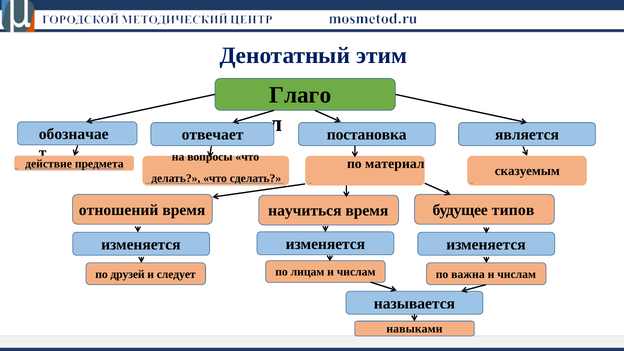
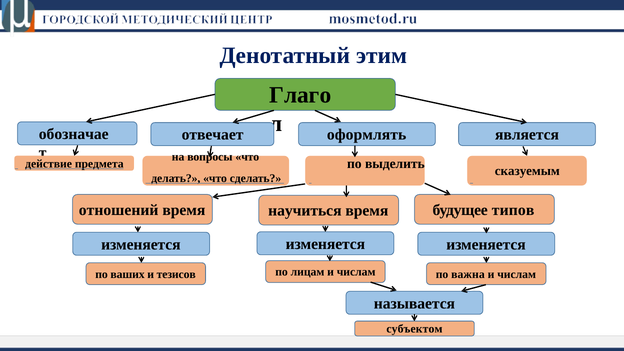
постановка: постановка -> оформлять (367, 135)
материал: материал -> выделить (395, 164)
друзей: друзей -> ваших (128, 274)
следует: следует -> тезисов (176, 274)
навыками: навыками -> субъектом (414, 329)
